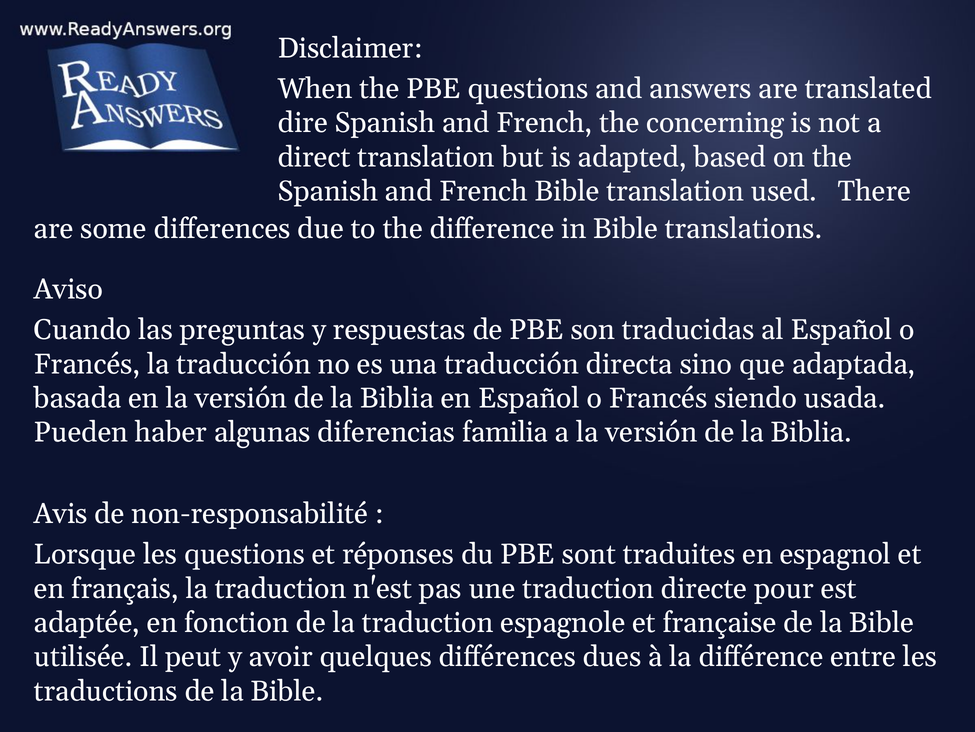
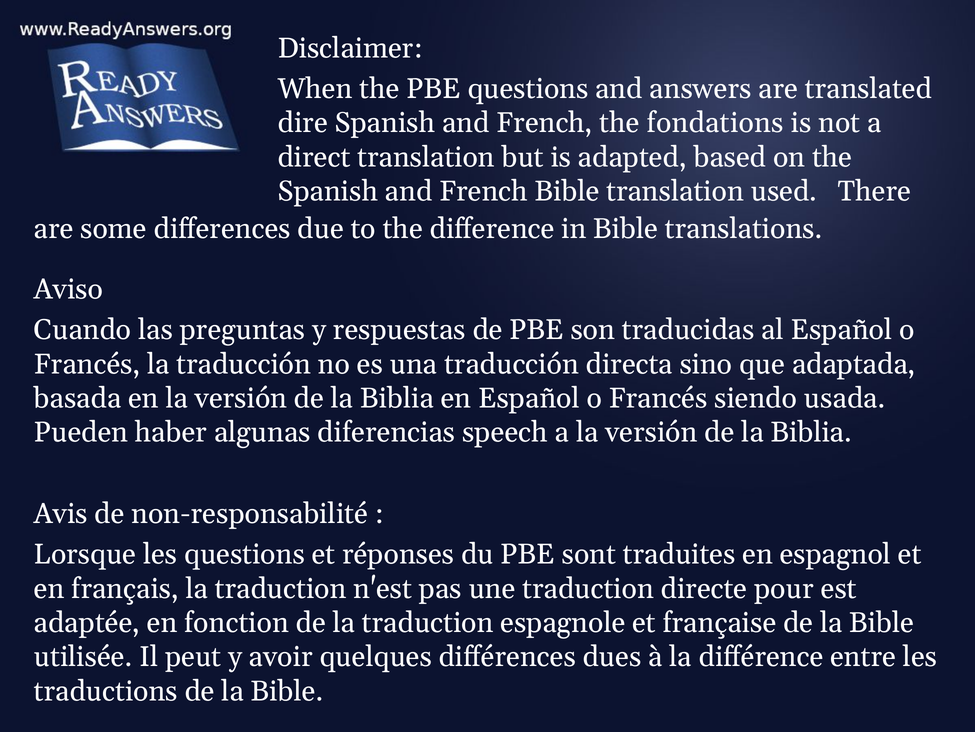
concerning: concerning -> fondations (715, 123)
familia: familia -> speech (505, 432)
